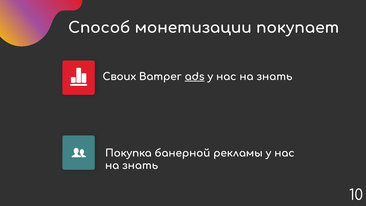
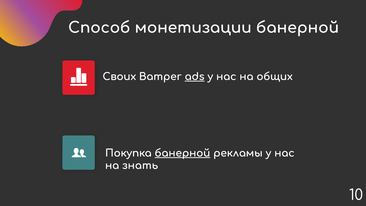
монетизации покупает: покупает -> банерной (298, 28)
знать: знать -> общих (275, 77)
банерной underline: none -> present (182, 153)
